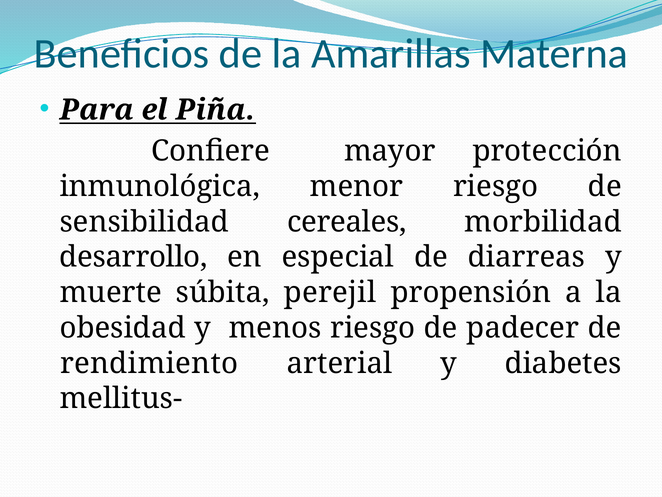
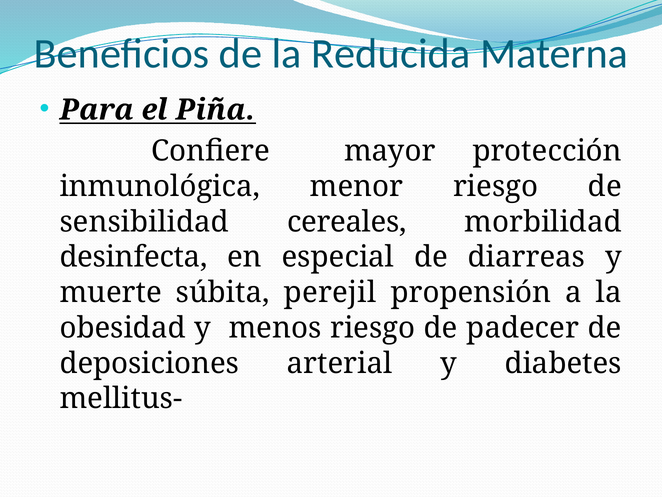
Amarillas: Amarillas -> Reducida (391, 54)
desarrollo: desarrollo -> desinfecta (133, 257)
rendimiento: rendimiento -> deposiciones (149, 363)
